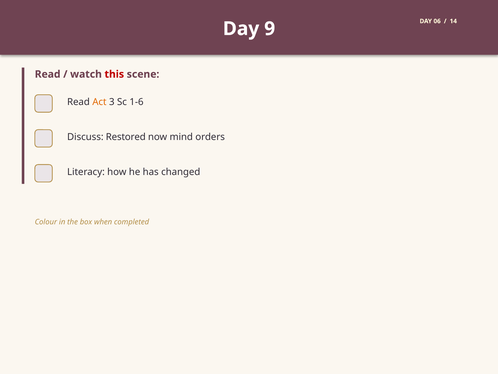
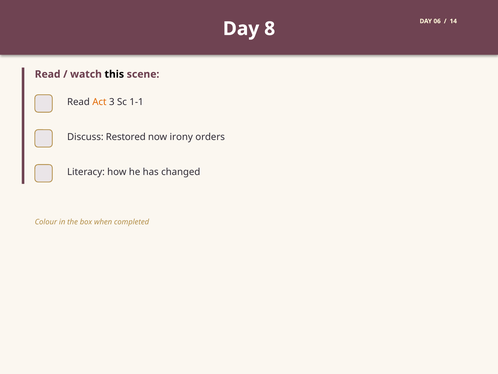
9: 9 -> 8 (270, 29)
this colour: red -> black (114, 74)
1-6: 1-6 -> 1-1 (136, 102)
mind: mind -> irony (181, 137)
